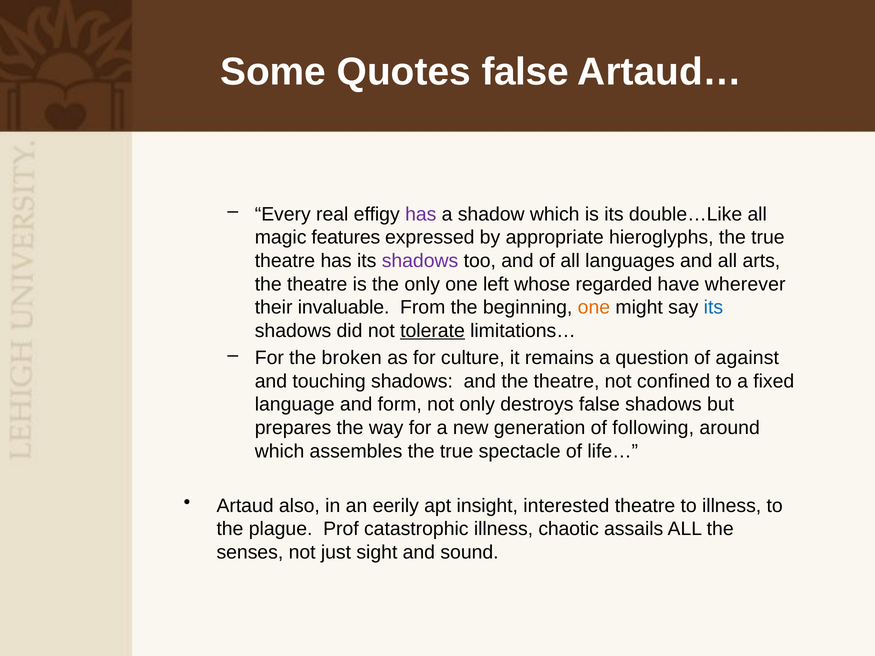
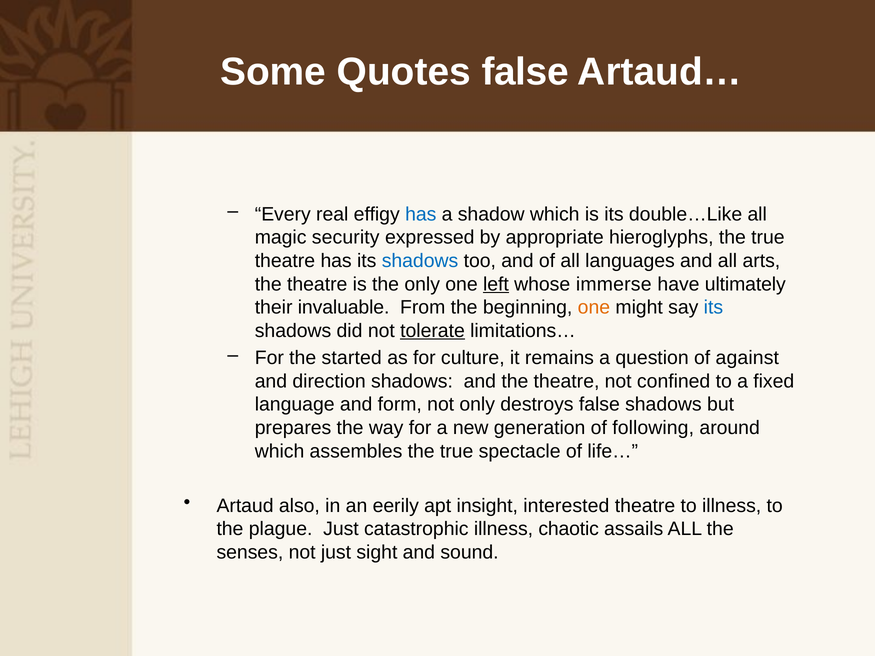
has colour: purple -> blue (421, 214)
features: features -> security (346, 238)
shadows colour: purple -> blue (420, 261)
left underline: none -> present (496, 284)
regarded: regarded -> immerse (614, 284)
wherever: wherever -> ultimately (745, 284)
broken: broken -> started (352, 358)
touching: touching -> direction (329, 381)
plague Prof: Prof -> Just (341, 529)
